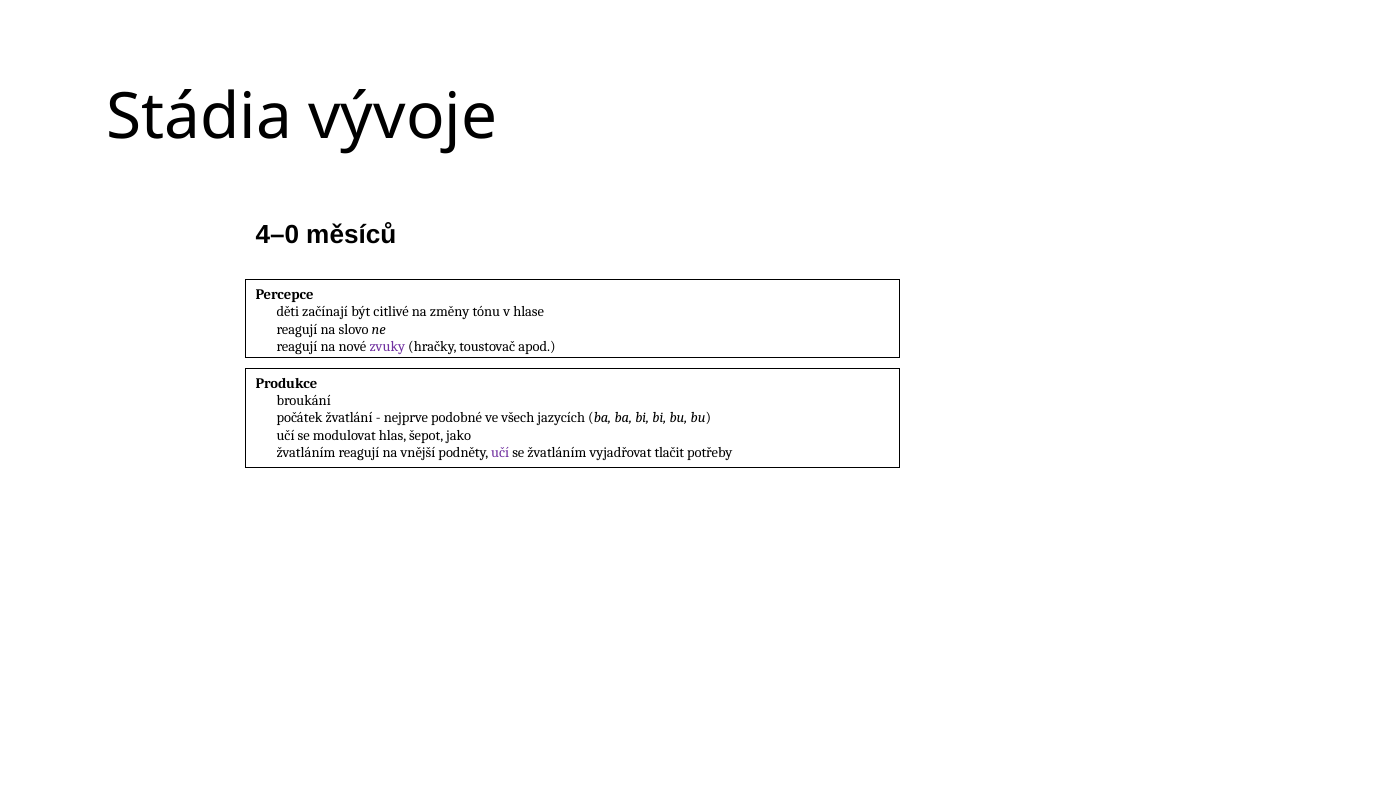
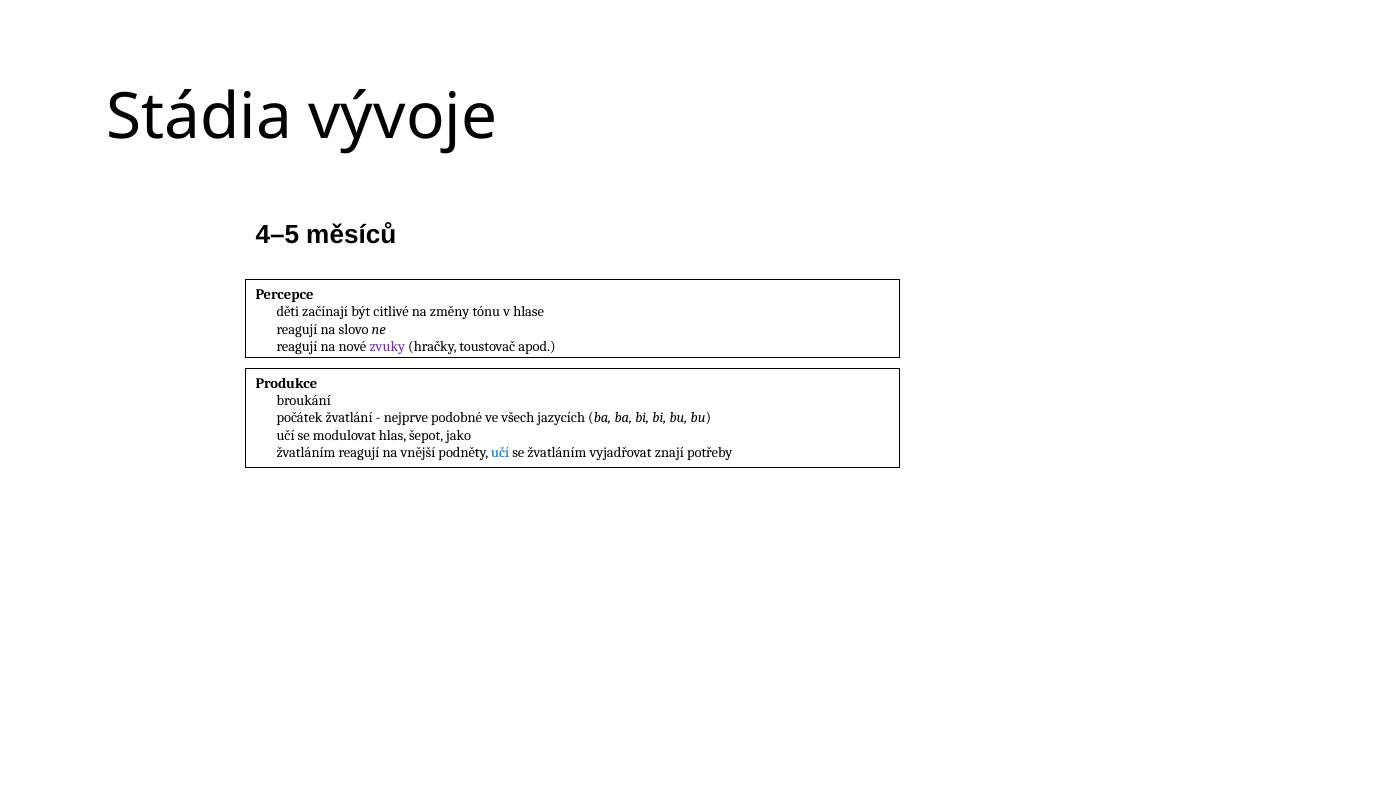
4–0: 4–0 -> 4–5 (277, 235)
učí colour: purple -> blue (500, 453)
tlačit: tlačit -> znají (669, 453)
